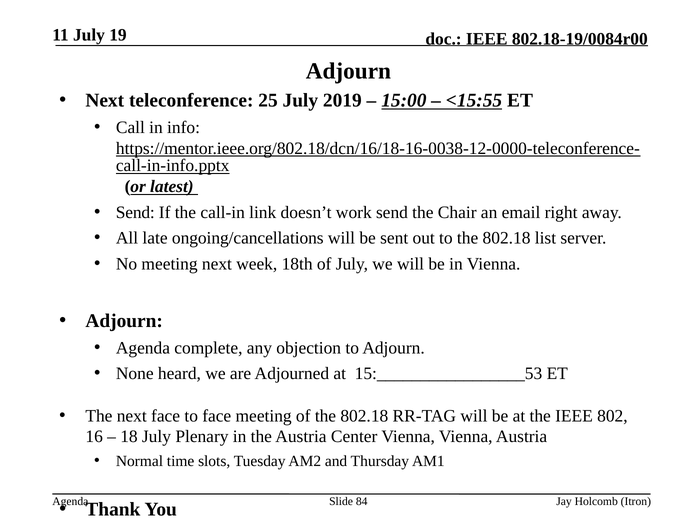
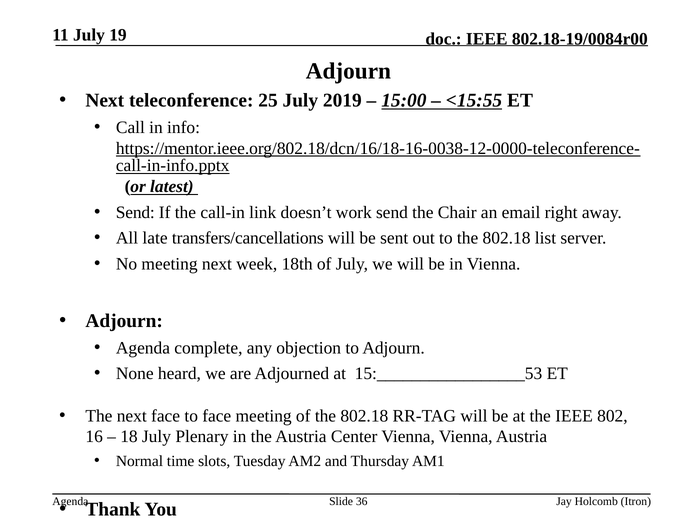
ongoing/cancellations: ongoing/cancellations -> transfers/cancellations (248, 238)
84: 84 -> 36 (362, 501)
